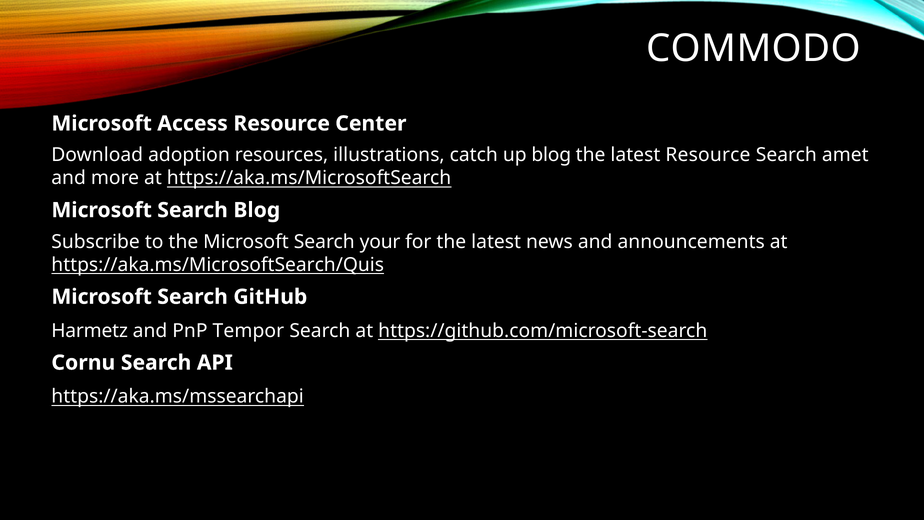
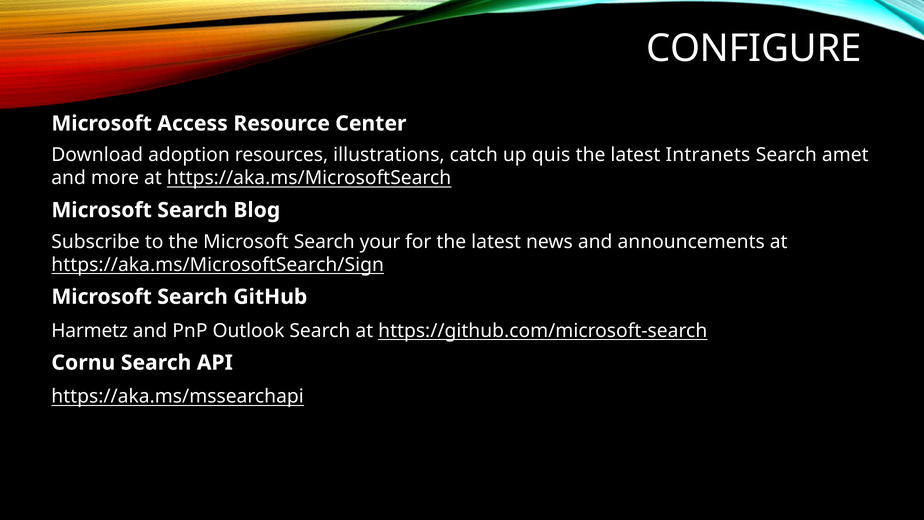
COMMODO: COMMODO -> CONFIGURE (754, 49)
up blog: blog -> quis (551, 155)
latest Resource: Resource -> Intranets (708, 155)
https://aka.ms/MicrosoftSearch/Quis: https://aka.ms/MicrosoftSearch/Quis -> https://aka.ms/MicrosoftSearch/Sign (218, 265)
Tempor: Tempor -> Outlook (249, 331)
